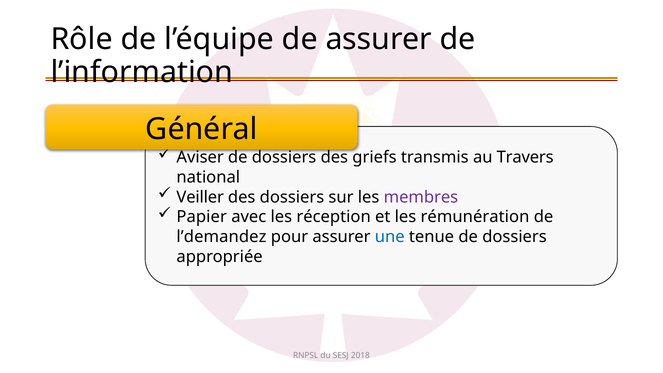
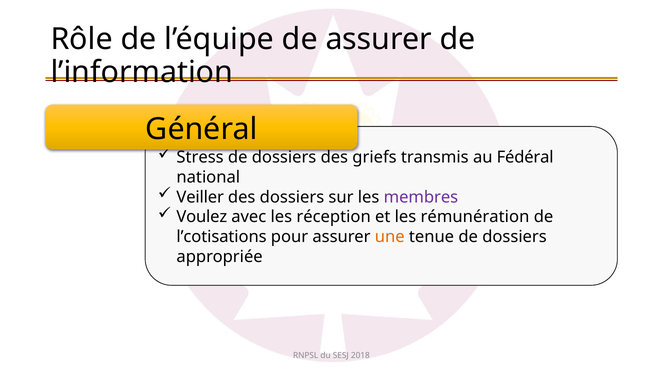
Aviser: Aviser -> Stress (200, 157)
Travers: Travers -> Fédéral (525, 157)
Papier: Papier -> Voulez (202, 217)
l’demandez: l’demandez -> l’cotisations (222, 237)
une colour: blue -> orange (390, 237)
